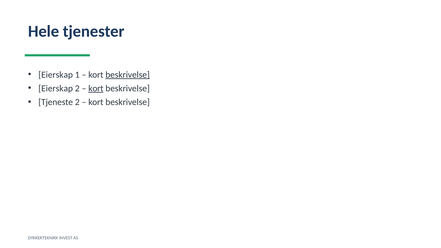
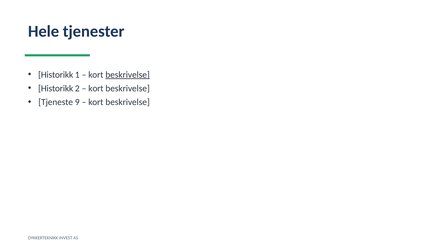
Eierskap: Eierskap -> Historikk (56, 75)
Eierskap: Eierskap -> Historikk (56, 88)
kort underline: present -> none (96, 88)
Tjeneste 2: 2 -> 9 (77, 102)
